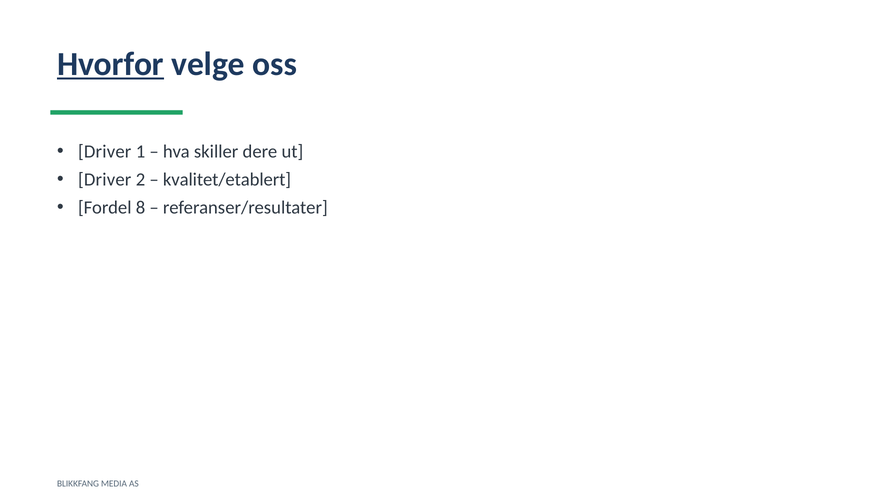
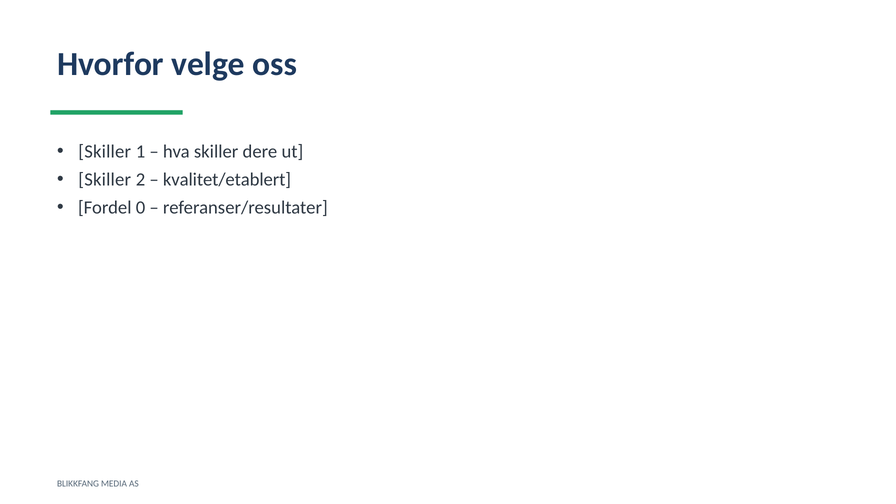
Hvorfor underline: present -> none (110, 64)
Driver: Driver -> Skiller (105, 152)
Driver: Driver -> Skiller (105, 180)
8: 8 -> 0 (141, 208)
